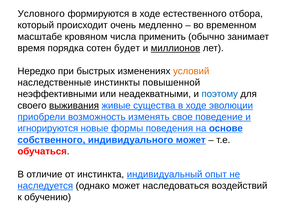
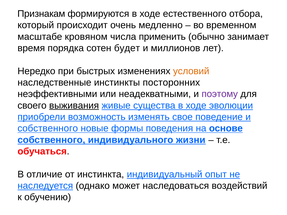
Условного: Условного -> Признакам (41, 14)
миллионов underline: present -> none (176, 48)
повышенной: повышенной -> посторонних (171, 83)
поэтому colour: blue -> purple (220, 94)
игнорируются: игнорируются -> собственного (48, 129)
индивидуального может: может -> жизни (191, 140)
